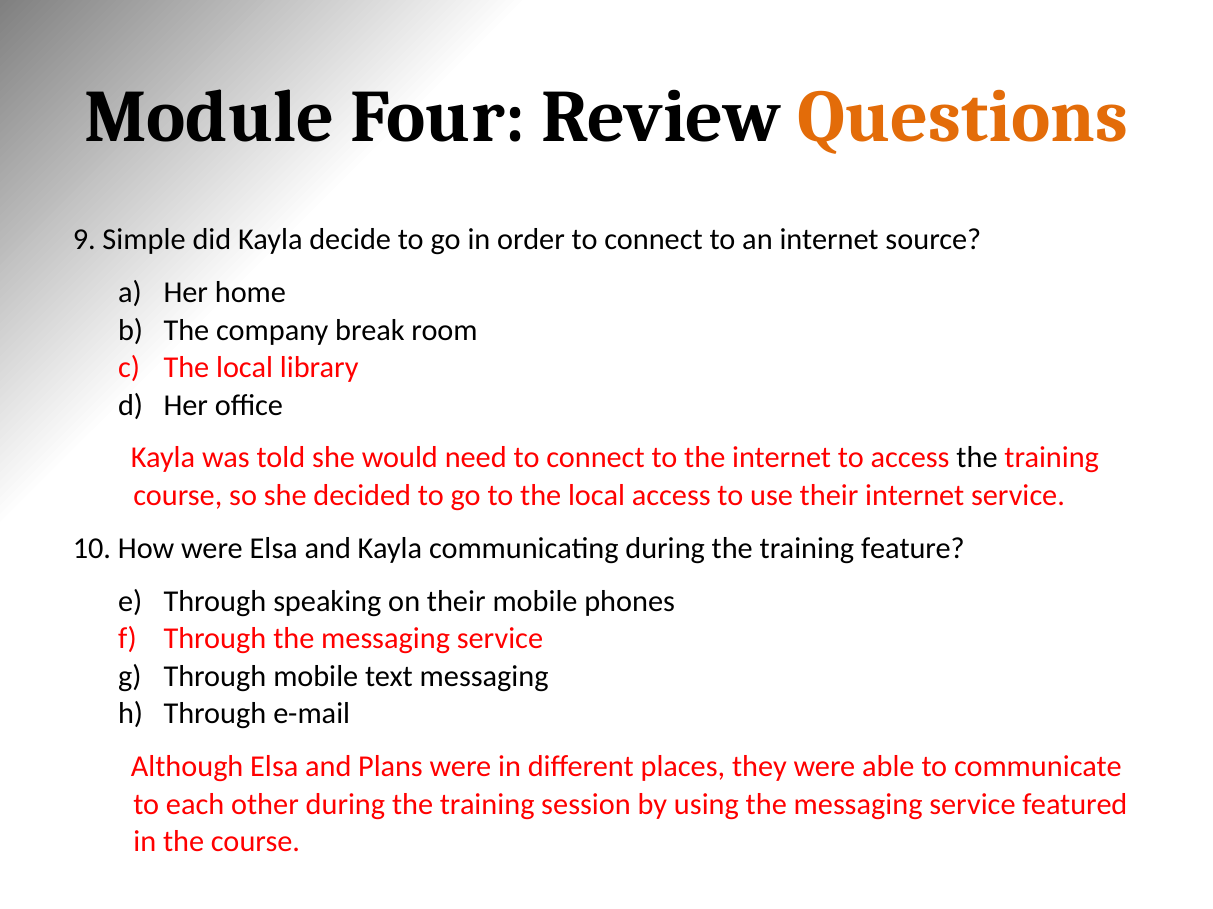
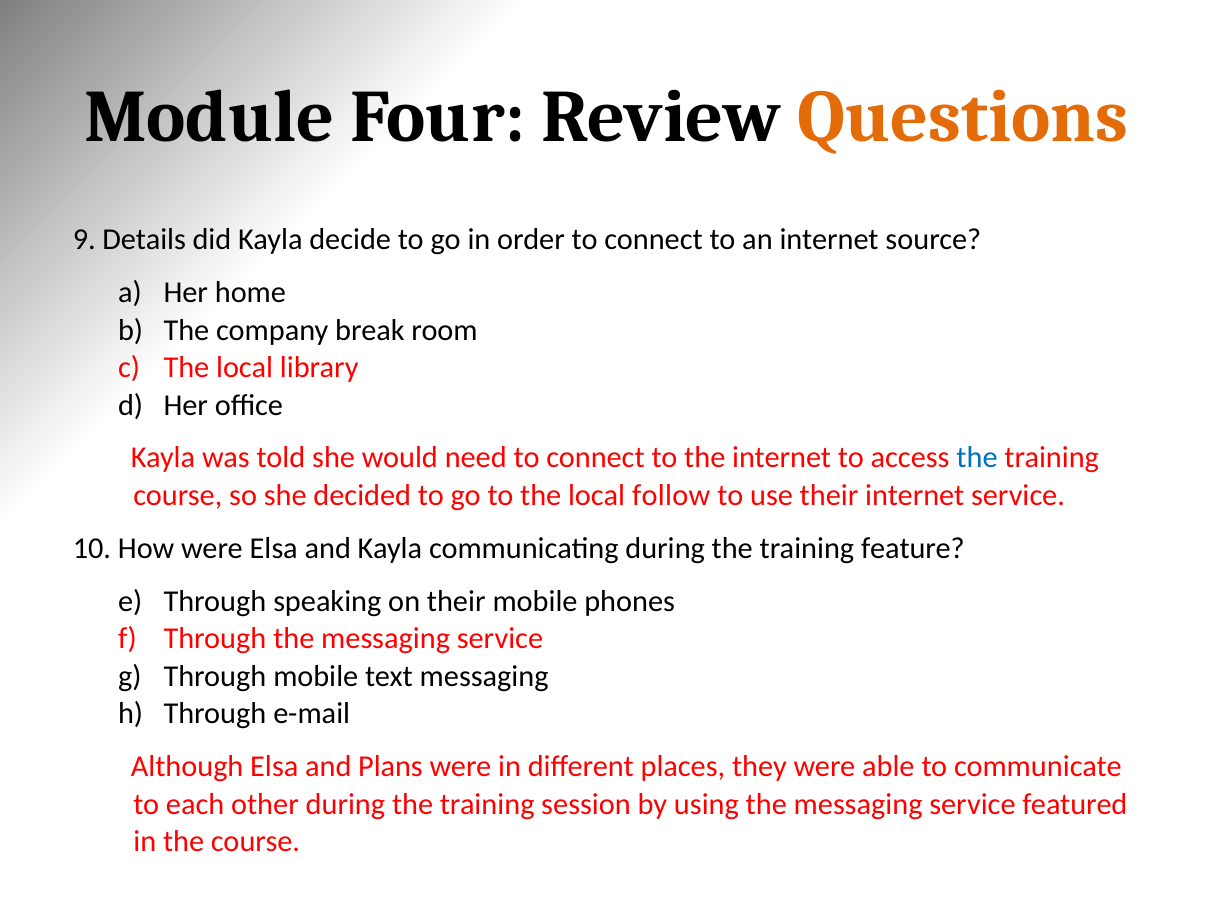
Simple: Simple -> Details (144, 240)
the colour: black -> blue (977, 458)
local access: access -> follow (671, 496)
